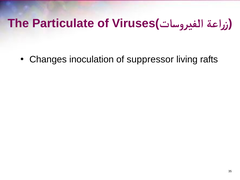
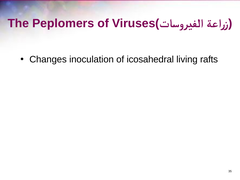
Particulate: Particulate -> Peplomers (63, 23)
suppressor: suppressor -> icosahedral (150, 59)
